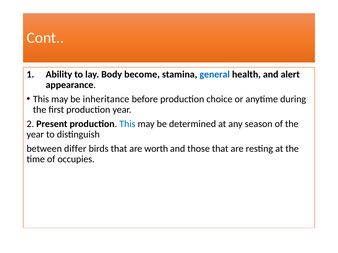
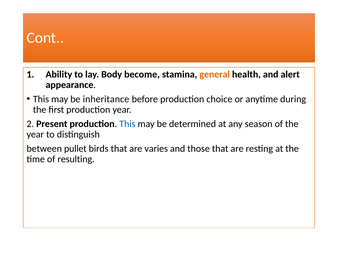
general colour: blue -> orange (215, 74)
differ: differ -> pullet (75, 149)
worth: worth -> varies (156, 149)
occupies: occupies -> resulting (76, 160)
